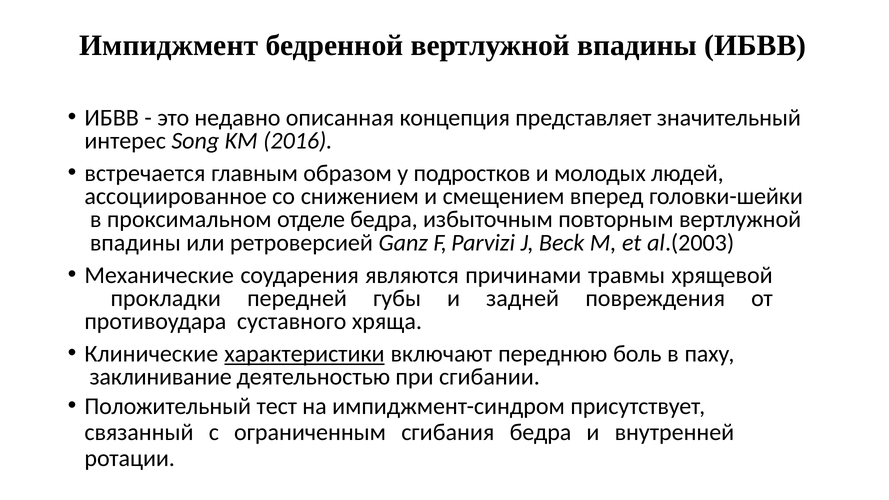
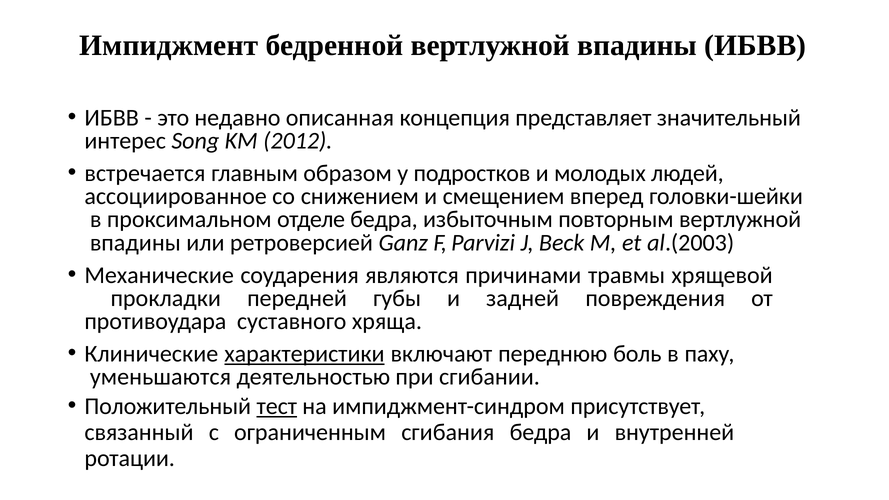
2016: 2016 -> 2012 (298, 141)
заклинивание: заклинивание -> уменьшаются (160, 377)
тест underline: none -> present (277, 406)
